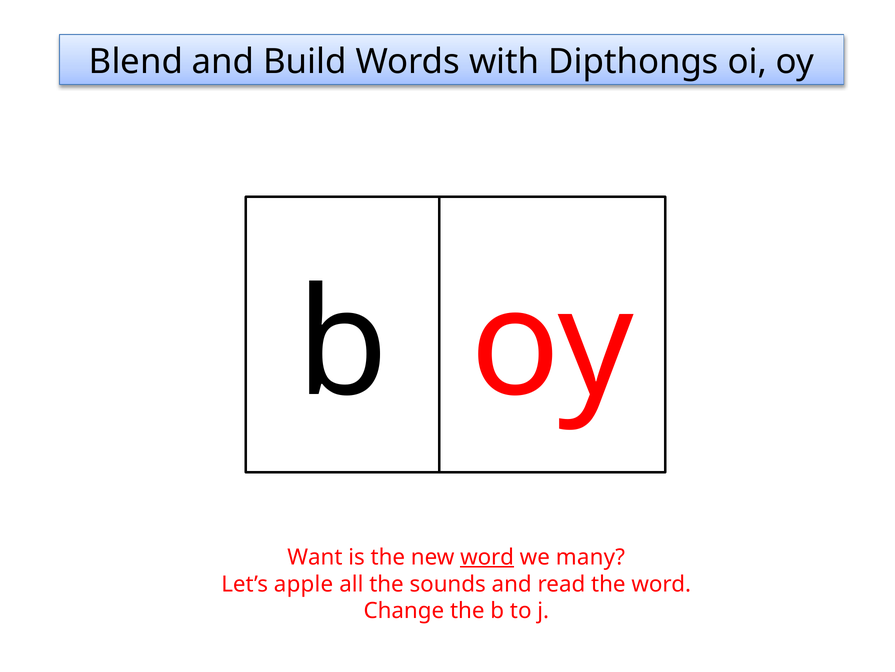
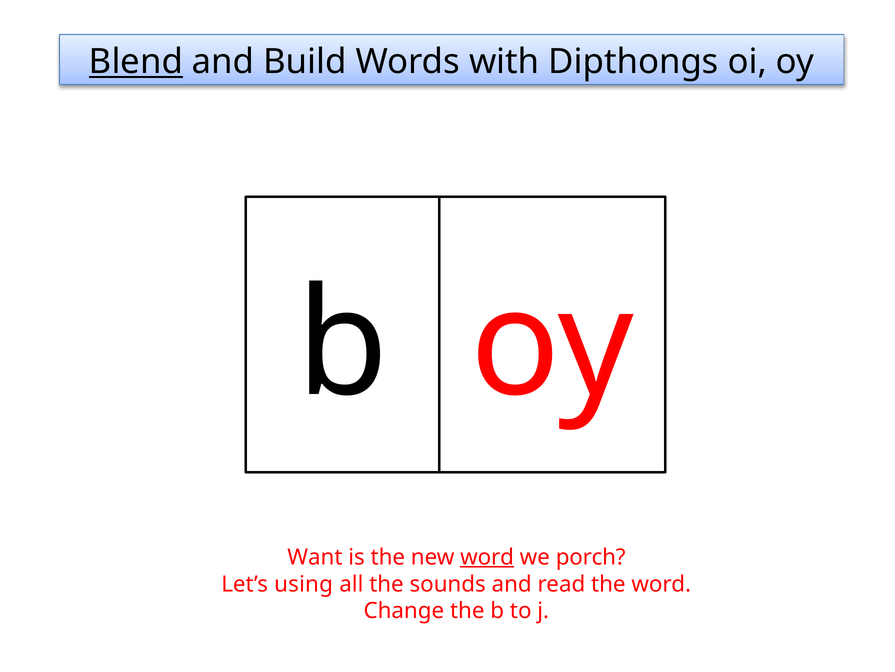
Blend underline: none -> present (136, 62)
many: many -> porch (591, 557)
apple: apple -> using (304, 583)
